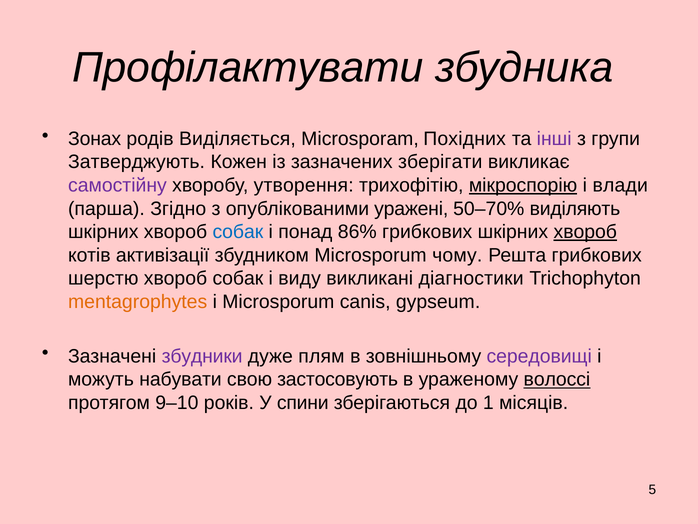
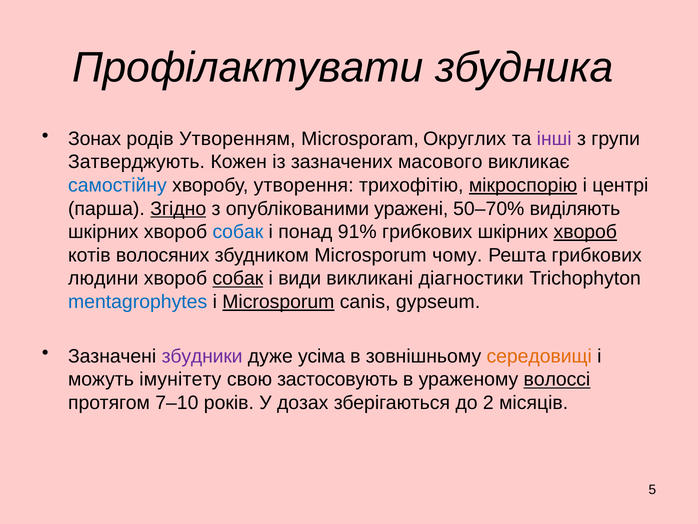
Виділяється: Виділяється -> Утворенням (237, 139)
Похідних: Похідних -> Округлих (465, 139)
зберігати: зберігати -> масового (440, 162)
самостійну colour: purple -> blue (117, 185)
влади: влади -> центрі (620, 185)
Згідно underline: none -> present (178, 208)
86%: 86% -> 91% (357, 232)
активізації: активізації -> волосяних (163, 255)
шерстю: шерстю -> людини (103, 278)
собак underline: none -> present (238, 278)
виду: виду -> види (300, 278)
mentagrophytes colour: orange -> blue (138, 302)
Microsporum underline: none -> present (278, 302)
плям: плям -> усіма (322, 356)
середовищі colour: purple -> orange (539, 356)
набувати: набувати -> імунітету (180, 379)
9–10: 9–10 -> 7–10 (177, 402)
спини: спини -> дозах (303, 402)
1: 1 -> 2 (488, 402)
